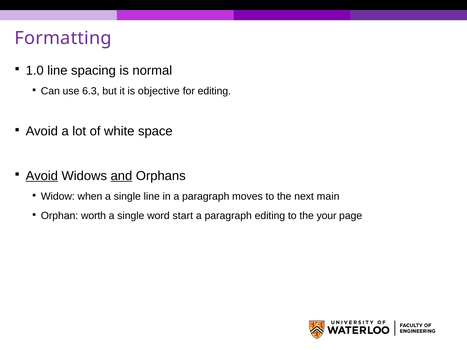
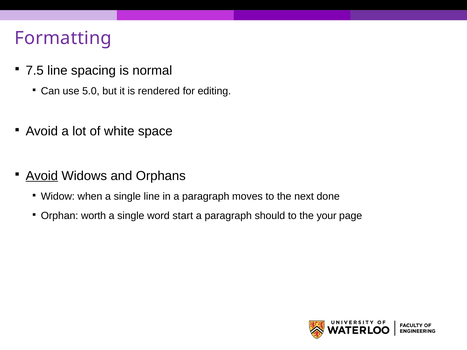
1.0: 1.0 -> 7.5 (35, 71)
6.3: 6.3 -> 5.0 (91, 91)
objective: objective -> rendered (159, 91)
and underline: present -> none (121, 176)
main: main -> done (328, 197)
paragraph editing: editing -> should (270, 216)
